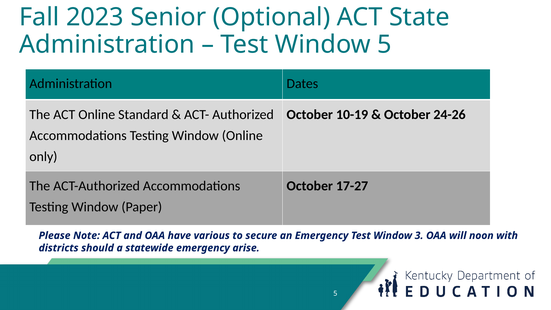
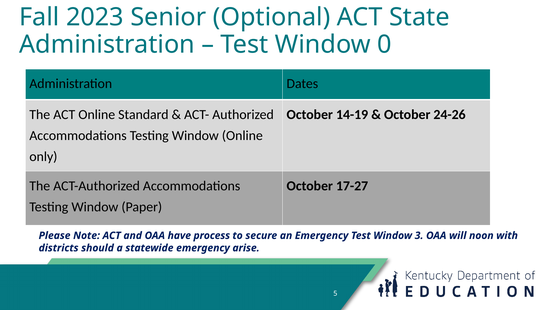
Window 5: 5 -> 0 (384, 44)
10-19: 10-19 -> 14-19 (352, 114)
various: various -> process (212, 236)
